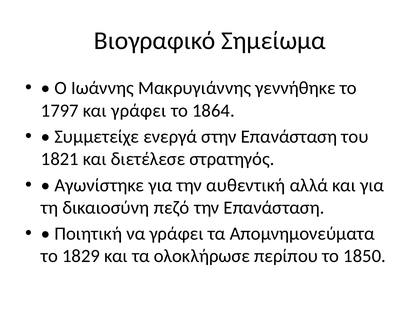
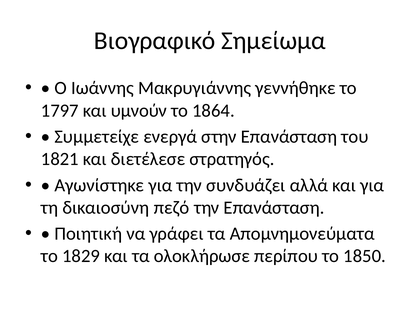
και γράφει: γράφει -> υμνούν (139, 111)
αυθεντική: αυθεντική -> συνδυάζει (246, 185)
